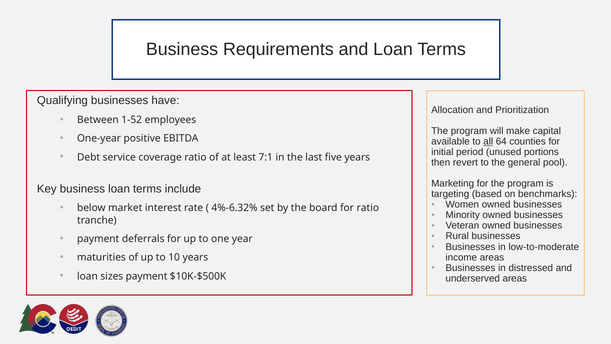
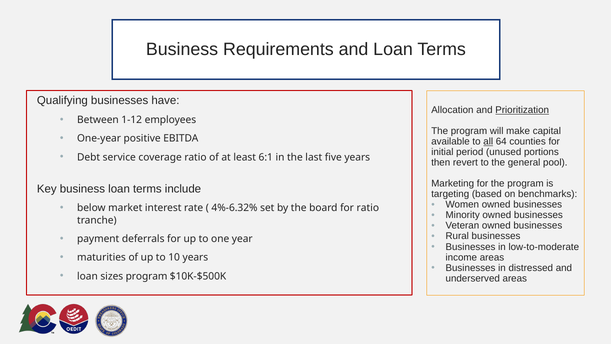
Prioritization underline: none -> present (522, 110)
1-52: 1-52 -> 1-12 (132, 120)
7:1: 7:1 -> 6:1 (266, 157)
sizes payment: payment -> program (147, 276)
